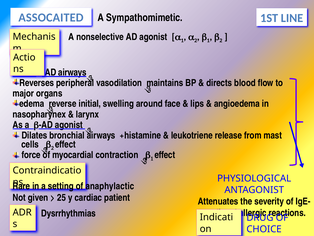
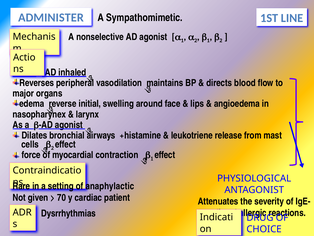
ASSOCAITED: ASSOCAITED -> ADMINISTER (51, 18)
airways: airways -> inhaled (72, 72)
25: 25 -> 70 (62, 197)
